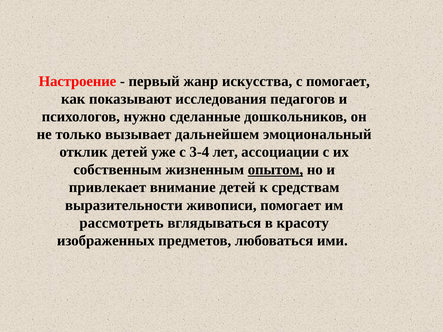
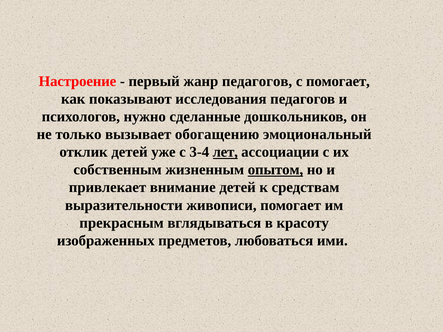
жанр искусства: искусства -> педагогов (257, 81)
дальнейшем: дальнейшем -> обогащению (217, 134)
лет underline: none -> present (225, 152)
рассмотреть: рассмотреть -> прекрасным (122, 223)
